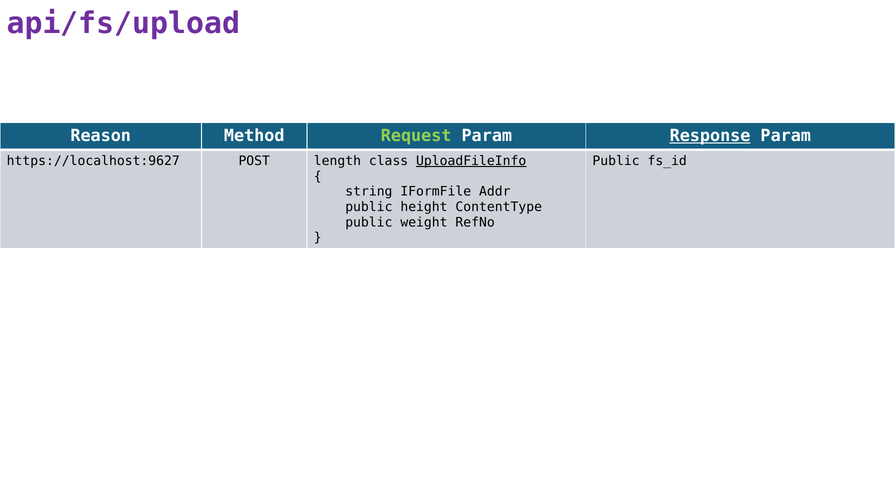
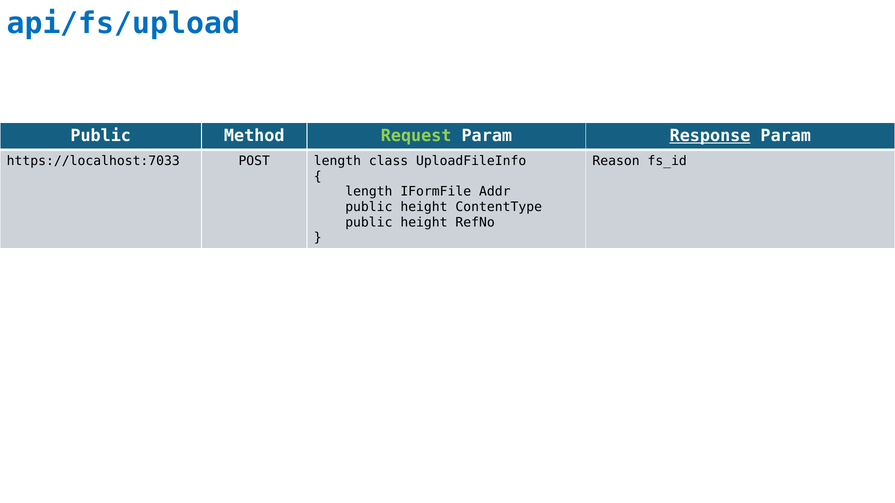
api/fs/upload colour: purple -> blue (123, 23)
Reason: Reason -> Public (101, 136)
https://localhost:9627: https://localhost:9627 -> https://localhost:7033 (93, 161)
UploadFileInfo underline: present -> none (471, 161)
Public: Public -> Reason (616, 161)
string: string -> length (369, 192)
weight: weight -> height (424, 222)
